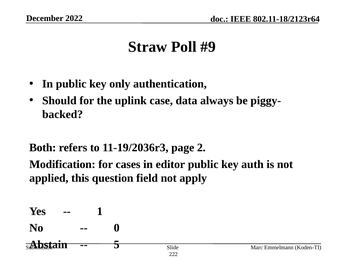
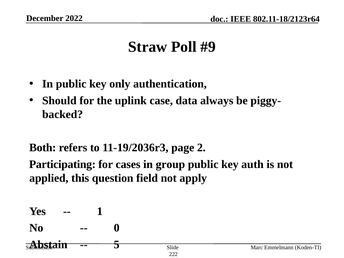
Modification: Modification -> Participating (62, 164)
editor: editor -> group (170, 164)
